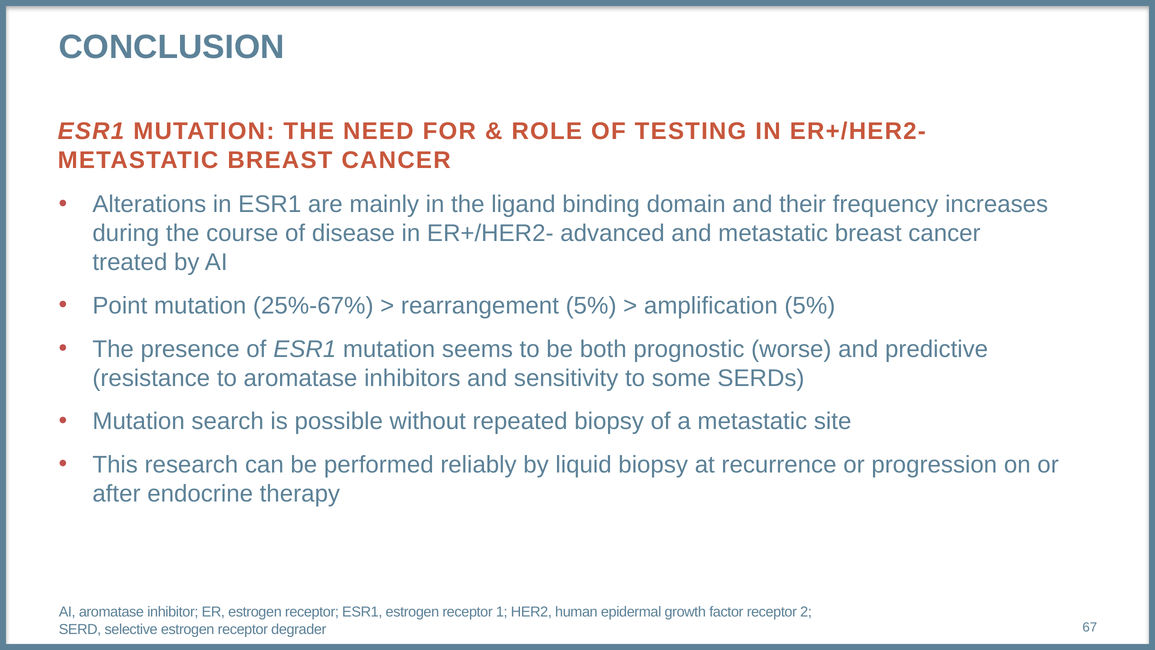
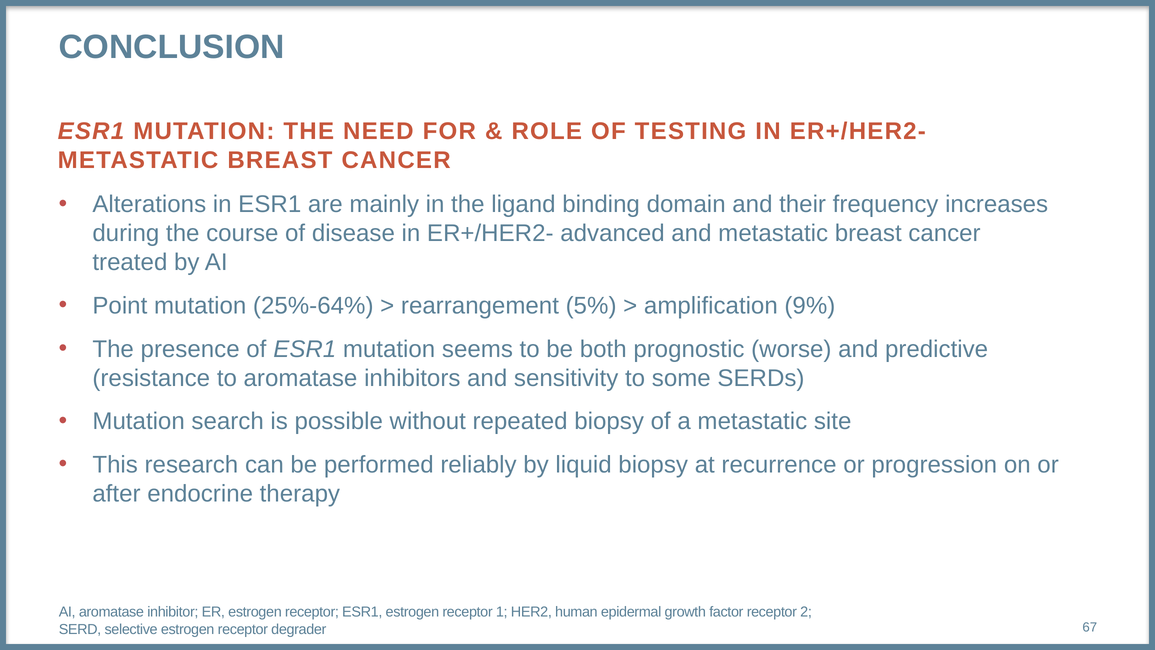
25%-67%: 25%-67% -> 25%-64% (313, 306)
amplification 5%: 5% -> 9% (810, 306)
